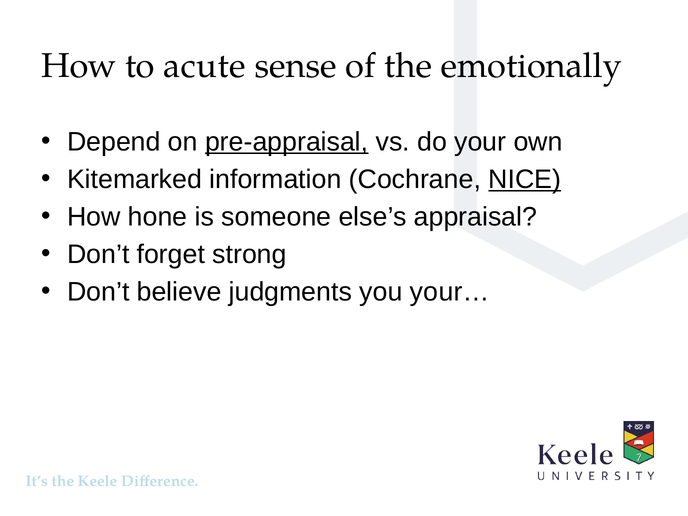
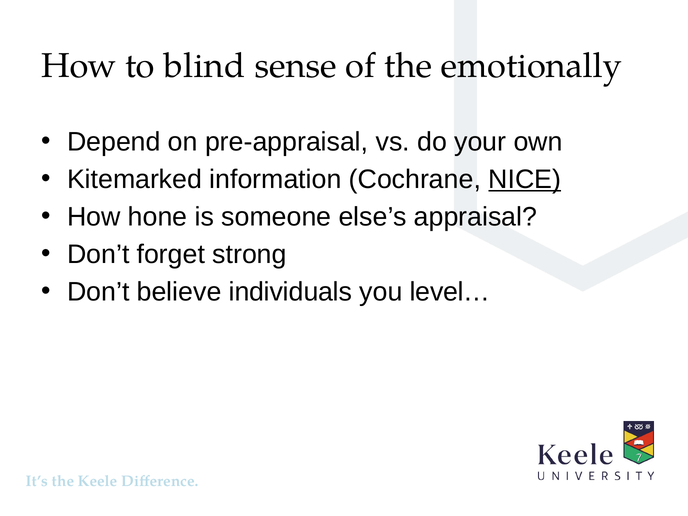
acute: acute -> blind (204, 66)
pre-appraisal underline: present -> none (287, 142)
judgments: judgments -> individuals (290, 292)
your…: your… -> level… (450, 292)
